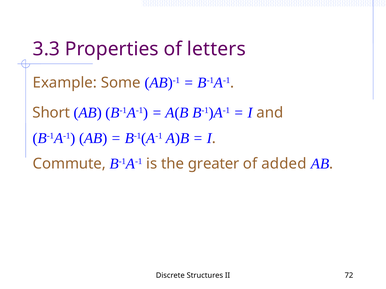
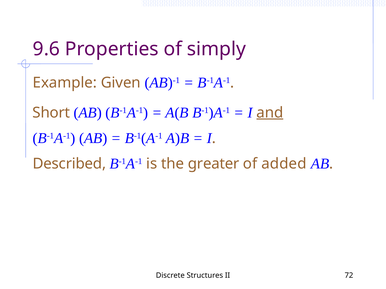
3.3: 3.3 -> 9.6 (46, 49)
letters: letters -> simply (216, 49)
Some: Some -> Given (121, 83)
and underline: none -> present (270, 113)
Commute: Commute -> Described (69, 164)
